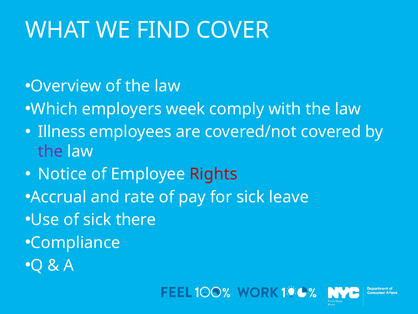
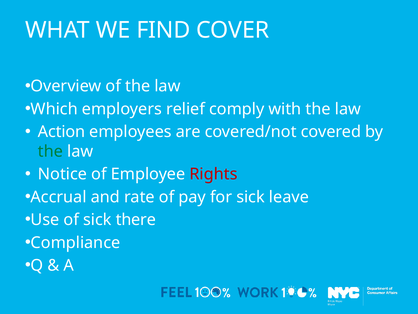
week: week -> relief (186, 109)
Illness: Illness -> Action (62, 132)
the colour: purple -> green (50, 151)
